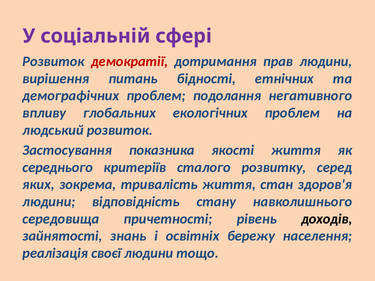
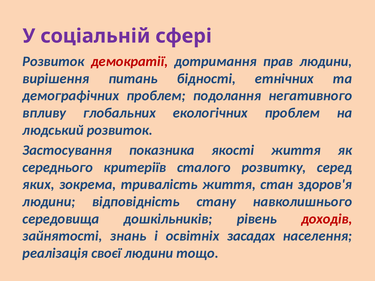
причетності: причетності -> дошкільників (168, 219)
доходів colour: black -> red (327, 219)
бережу: бережу -> засадах (251, 236)
